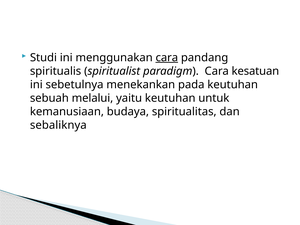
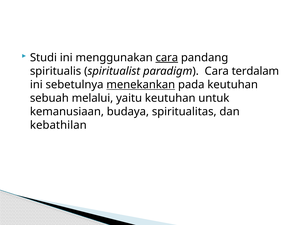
kesatuan: kesatuan -> terdalam (255, 71)
menekankan underline: none -> present (141, 85)
sebaliknya: sebaliknya -> kebathilan (58, 125)
